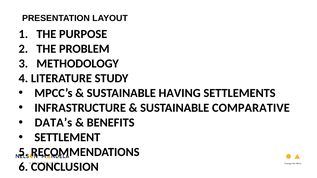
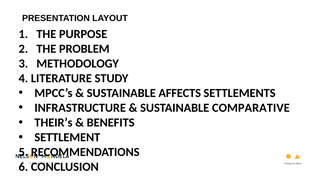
HAVING: HAVING -> AFFECTS (180, 93)
DATA’s: DATA’s -> THEIR’s (53, 123)
